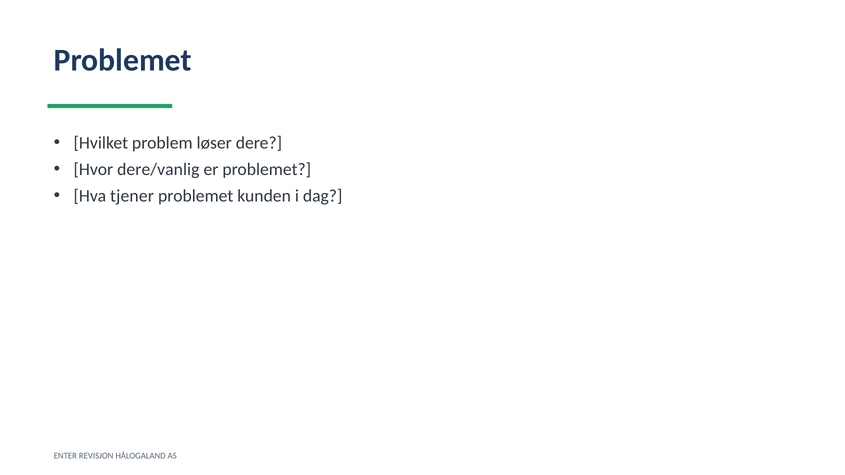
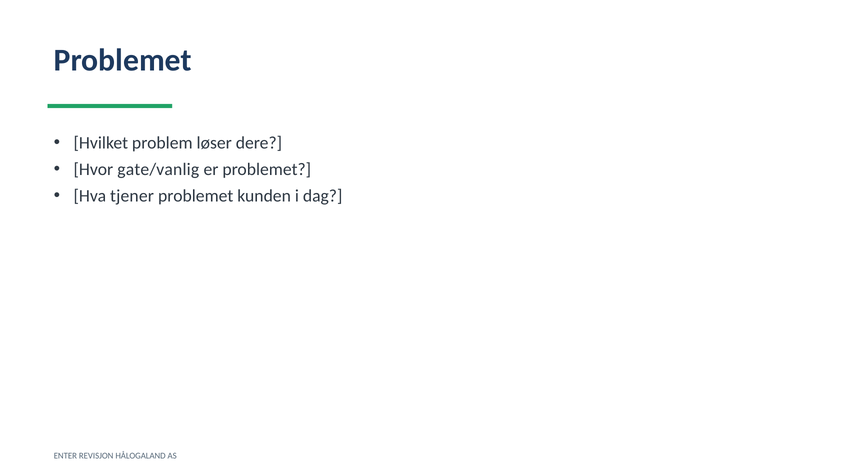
dere/vanlig: dere/vanlig -> gate/vanlig (158, 170)
